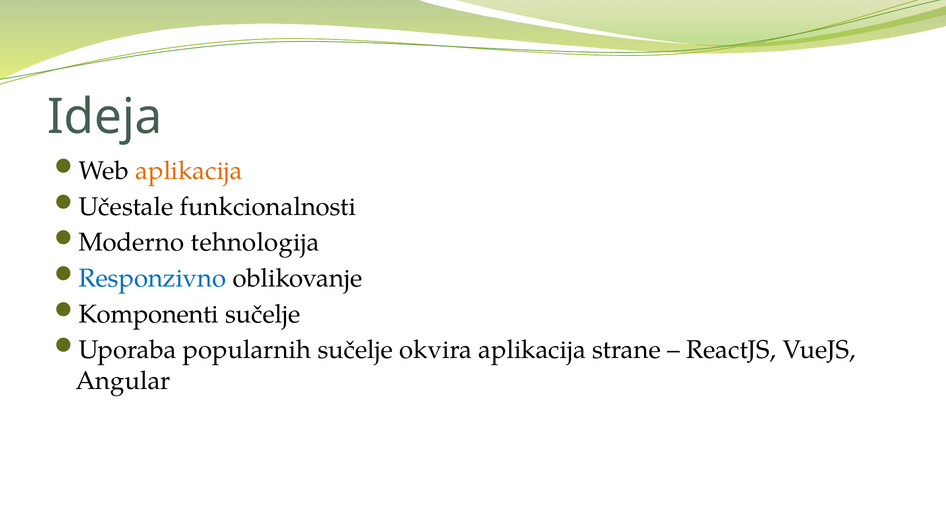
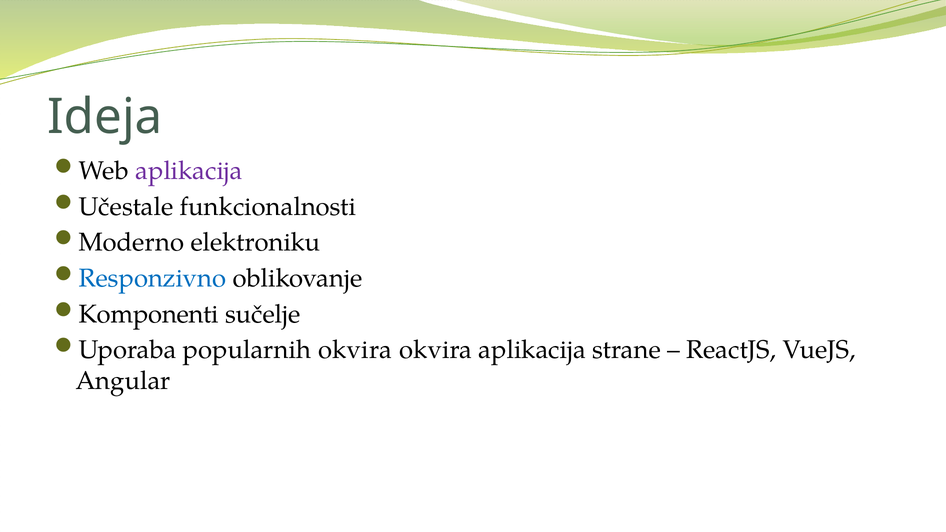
aplikacija colour: orange -> purple (189, 171)
tehnologija: tehnologija -> elektroniku (255, 242)
popularnih sučelje: sučelje -> okvira (355, 350)
